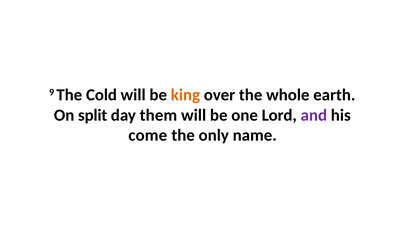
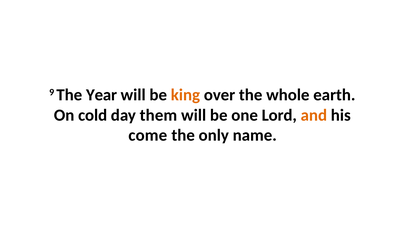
Cold: Cold -> Year (102, 95)
split: split -> cold (93, 115)
and colour: purple -> orange (314, 115)
